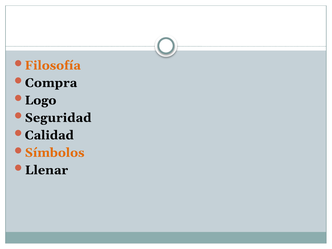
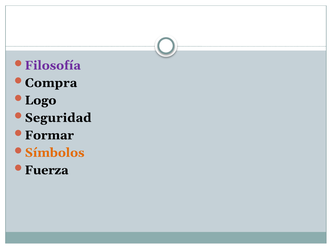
Filosofía colour: orange -> purple (53, 65)
Calidad: Calidad -> Formar (49, 135)
Llenar: Llenar -> Fuerza (47, 170)
